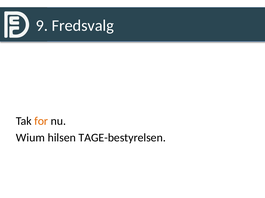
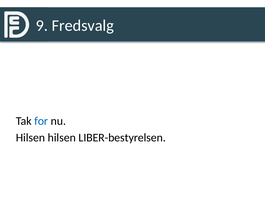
for colour: orange -> blue (41, 122)
Wium: Wium -> Hilsen (30, 138)
TAGE-bestyrelsen: TAGE-bestyrelsen -> LIBER-bestyrelsen (122, 138)
